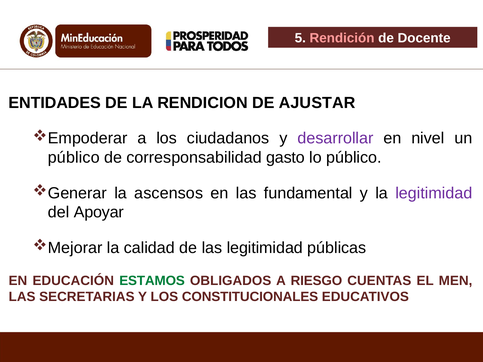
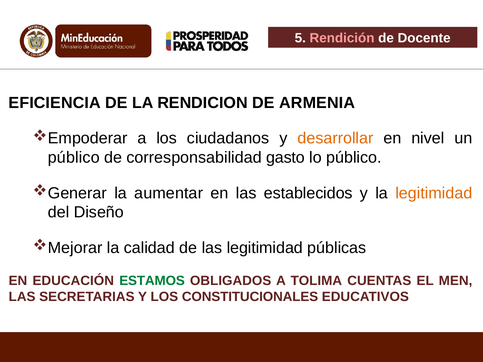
ENTIDADES: ENTIDADES -> EFICIENCIA (55, 103)
AJUSTAR: AJUSTAR -> ARMENIA (317, 103)
desarrollar colour: purple -> orange (335, 138)
ascensos: ascensos -> aumentar (169, 193)
fundamental: fundamental -> establecidos (308, 193)
legitimidad colour: purple -> orange (434, 193)
Apoyar: Apoyar -> Diseño (99, 212)
RIESGO: RIESGO -> TOLIMA (316, 281)
